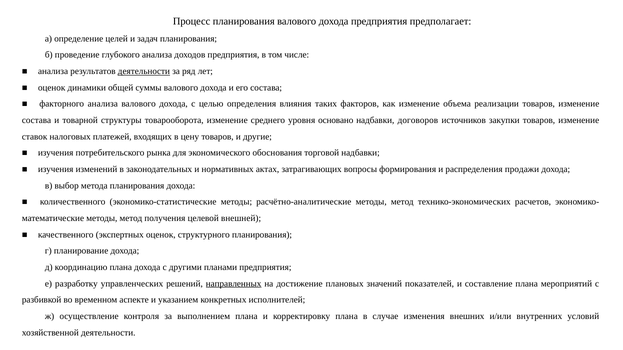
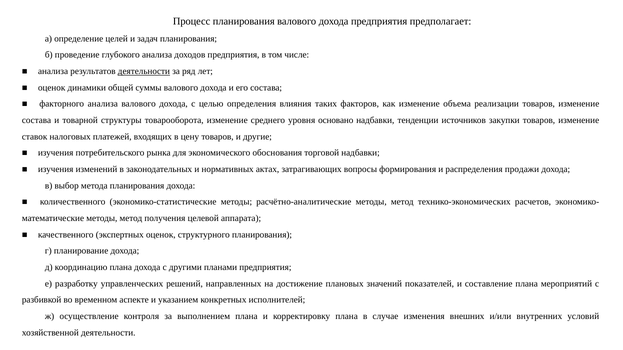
договоров: договоров -> тенденции (418, 120)
внешней: внешней -> аппарата (241, 219)
направленных underline: present -> none (234, 284)
